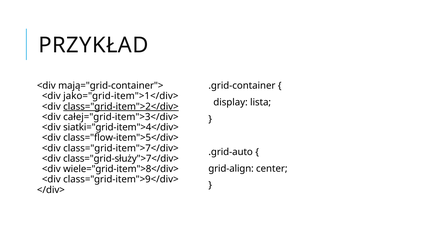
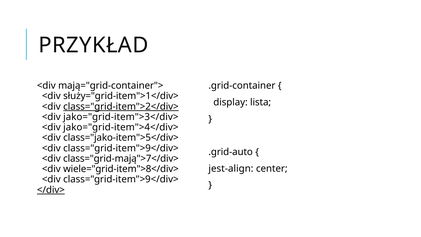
jako="grid-item">1</div>: jako="grid-item">1</div> -> służy="grid-item">1</div> (121, 96)
całej="grid-item">3</div>: całej="grid-item">3</div> -> jako="grid-item">3</div> (121, 117)
siatki="grid-item">4</div>: siatki="grid-item">4</div> -> jako="grid-item">4</div> (121, 127)
class="flow-item">5</div>: class="flow-item">5</div> -> class="jako-item">5</div> (121, 138)
class="grid-item">7</div>: class="grid-item">7</div> -> class="grid-item">9</div> (121, 148)
class="grid-służy">7</div>: class="grid-służy">7</div> -> class="grid-mają">7</div> (121, 158)
grid-align: grid-align -> jest-align (231, 168)
</div> underline: none -> present (51, 190)
